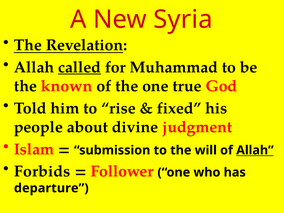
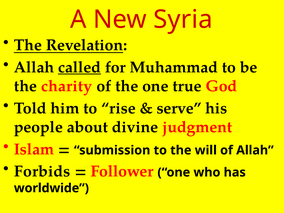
known: known -> charity (67, 86)
fixed: fixed -> serve (179, 108)
Allah underline: present -> none (255, 150)
departure: departure -> worldwide (51, 188)
